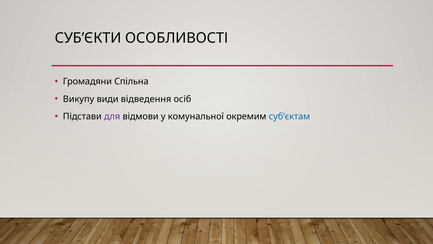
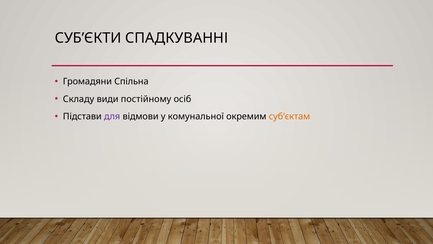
ОСОБЛИВОСТІ: ОСОБЛИВОСТІ -> СПАДКУВАННІ (177, 38)
Викупу: Викупу -> Складу (79, 99)
відведення: відведення -> постійному (146, 99)
суб’єктам colour: blue -> orange (289, 116)
